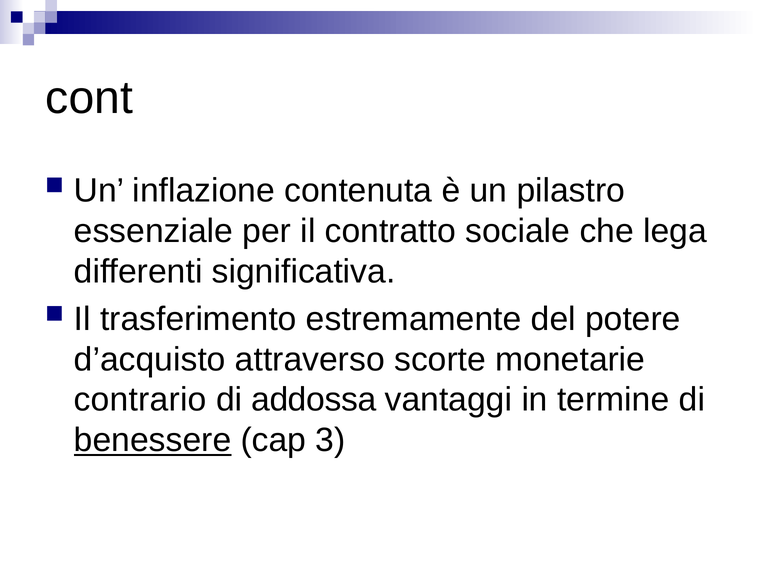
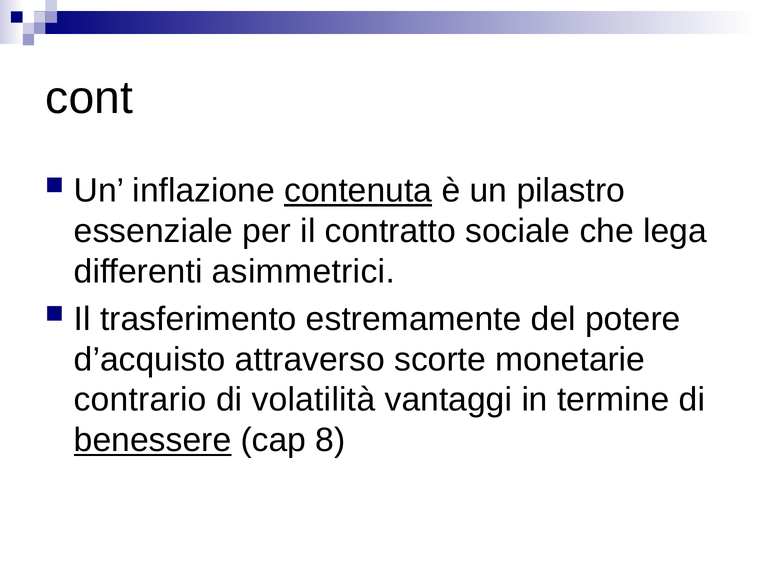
contenuta underline: none -> present (358, 191)
significativa: significativa -> asimmetrici (303, 271)
addossa: addossa -> volatilità (314, 400)
3: 3 -> 8 (330, 440)
